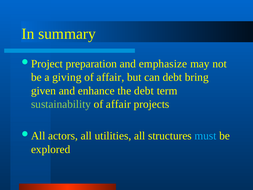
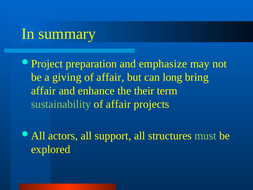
can debt: debt -> long (172, 77)
given: given -> affair (43, 91)
the debt: debt -> their (144, 91)
utilities: utilities -> support (113, 136)
must colour: light blue -> light green (206, 136)
